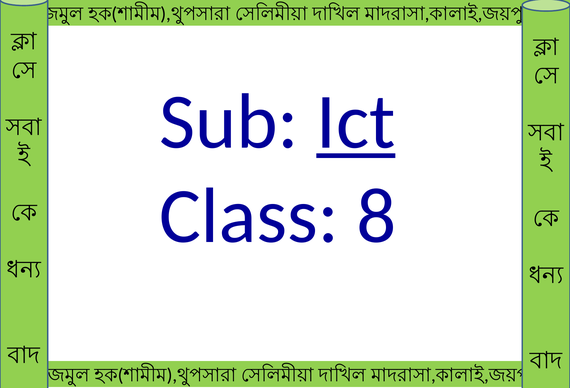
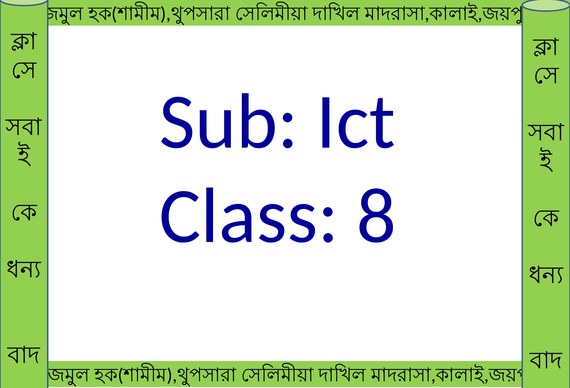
Ict underline: present -> none (356, 122)
